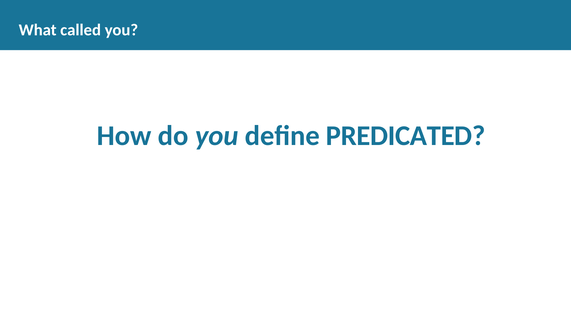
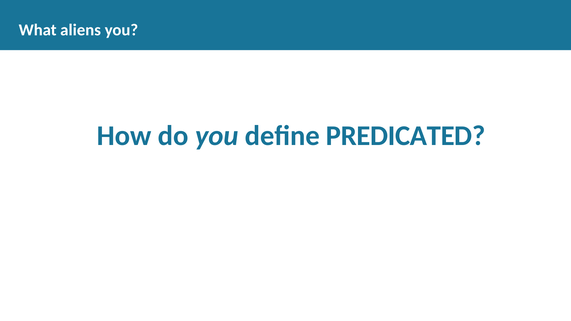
called: called -> aliens (81, 30)
